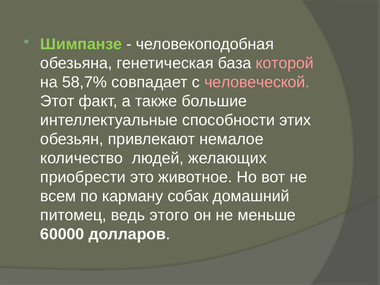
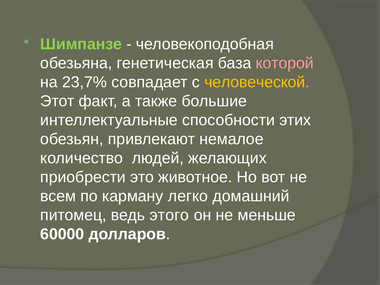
58,7%: 58,7% -> 23,7% (85, 82)
человеческой colour: pink -> yellow (257, 82)
собак: собак -> легко (188, 196)
